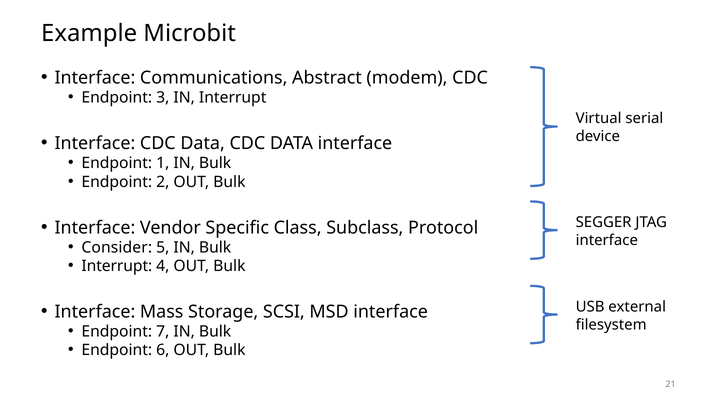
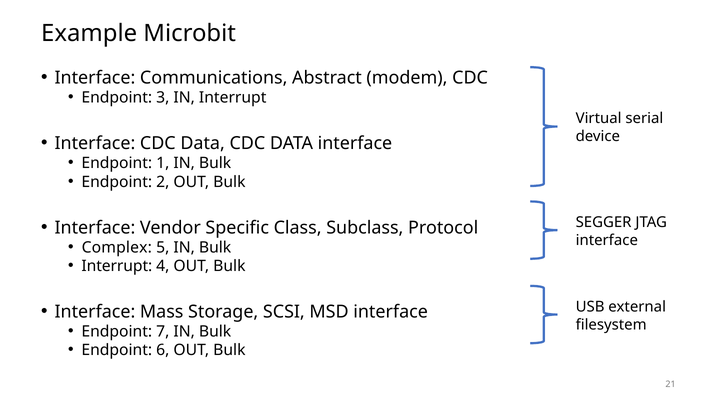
Consider: Consider -> Complex (117, 248)
